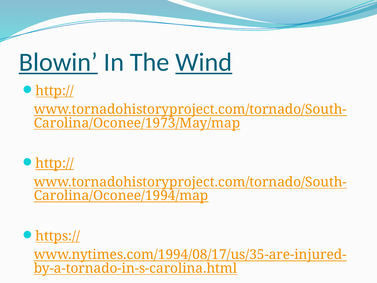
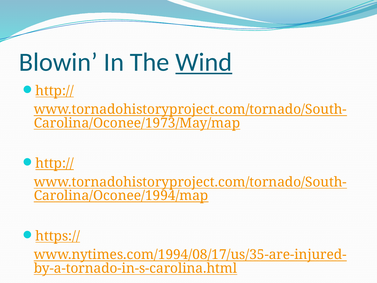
Blowin underline: present -> none (58, 62)
